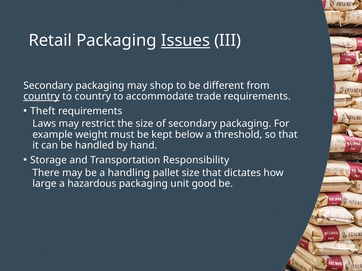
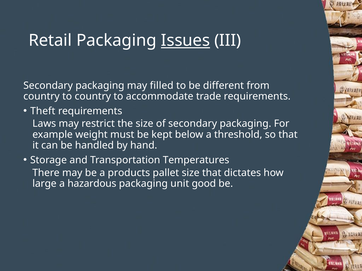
shop: shop -> filled (162, 86)
country underline: present -> none (41, 97)
Responsibility: Responsibility -> Temperatures (196, 160)
handling: handling -> products (129, 173)
